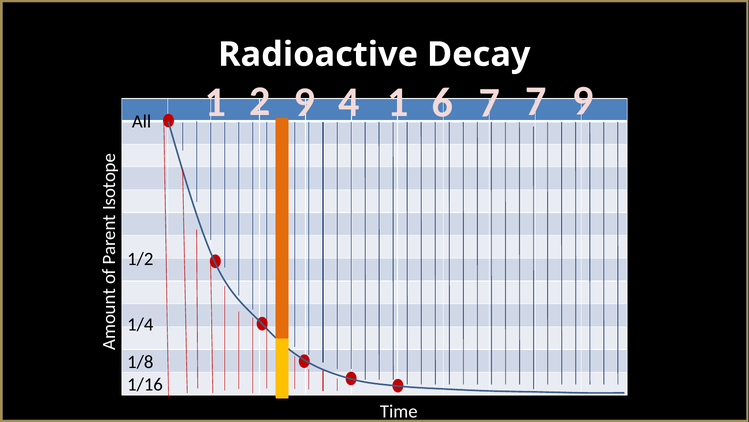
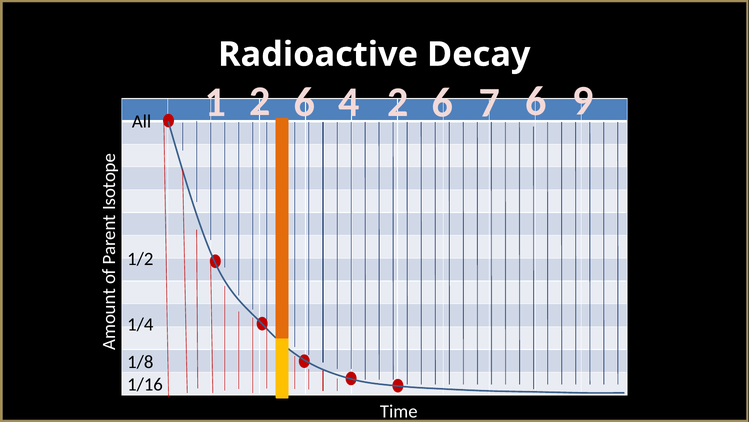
2 9: 9 -> 6 (304, 102)
4 1: 1 -> 2 (398, 102)
7 7: 7 -> 6 (536, 101)
